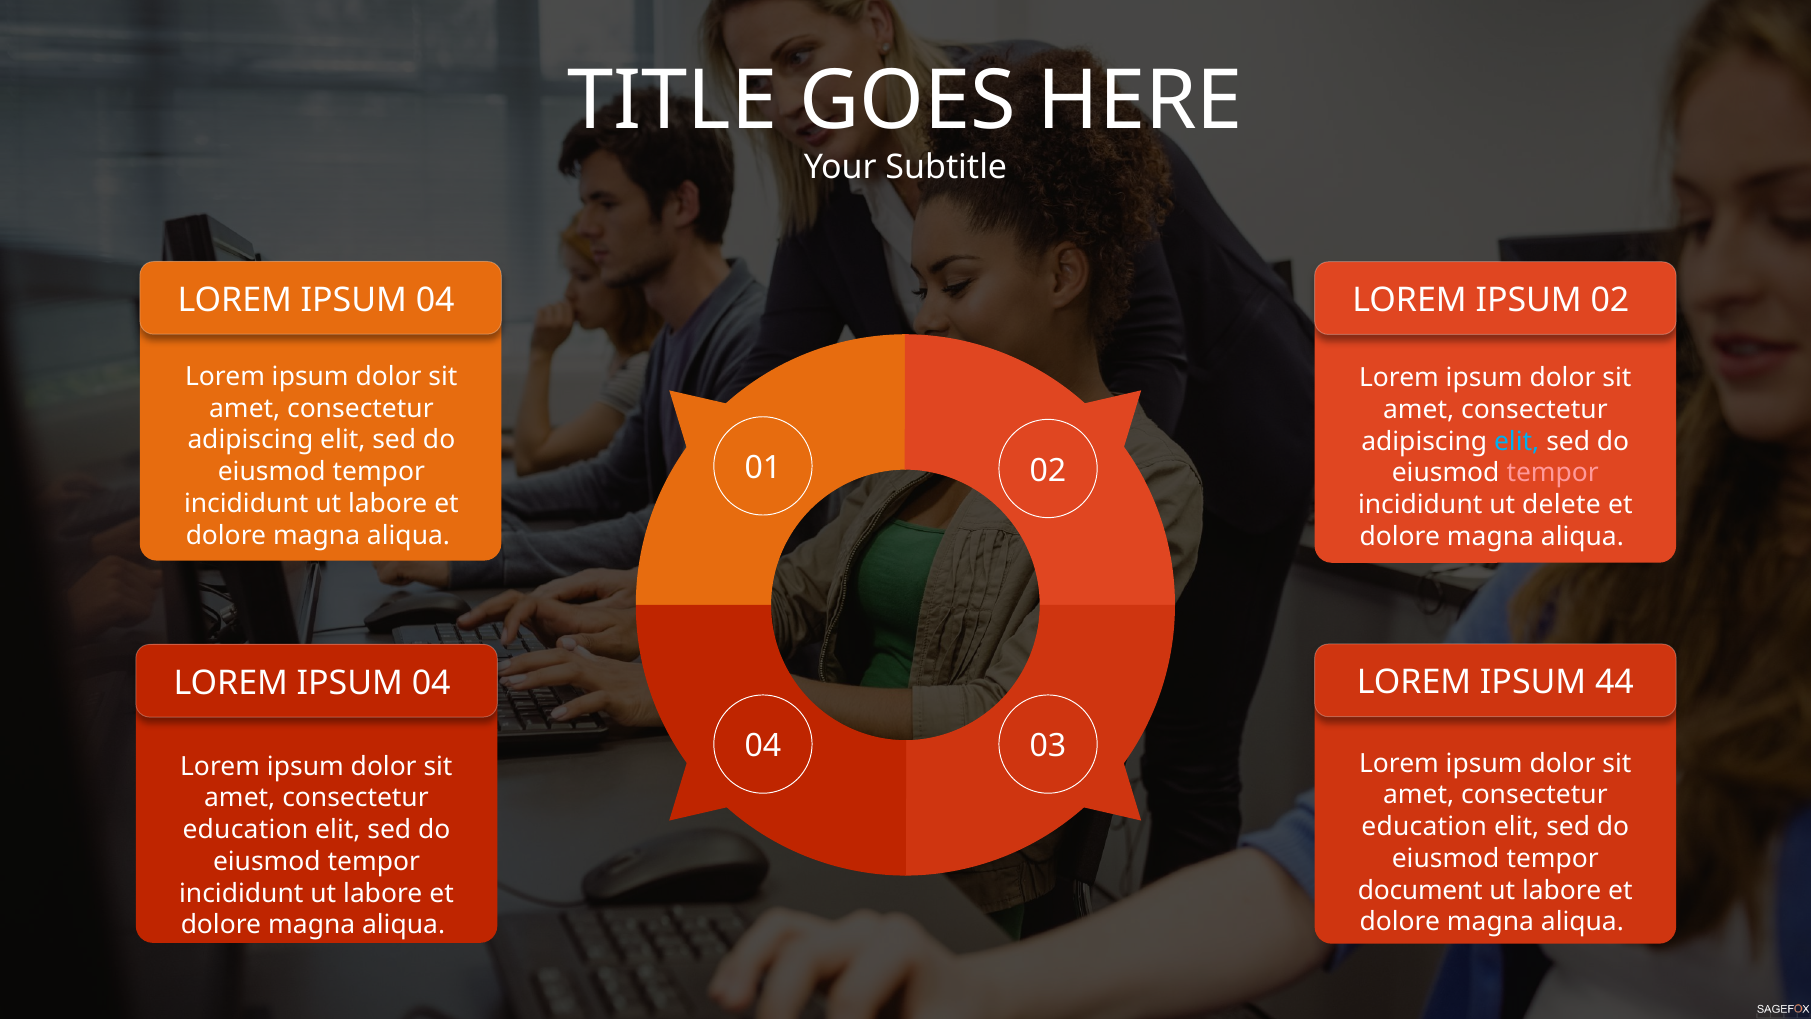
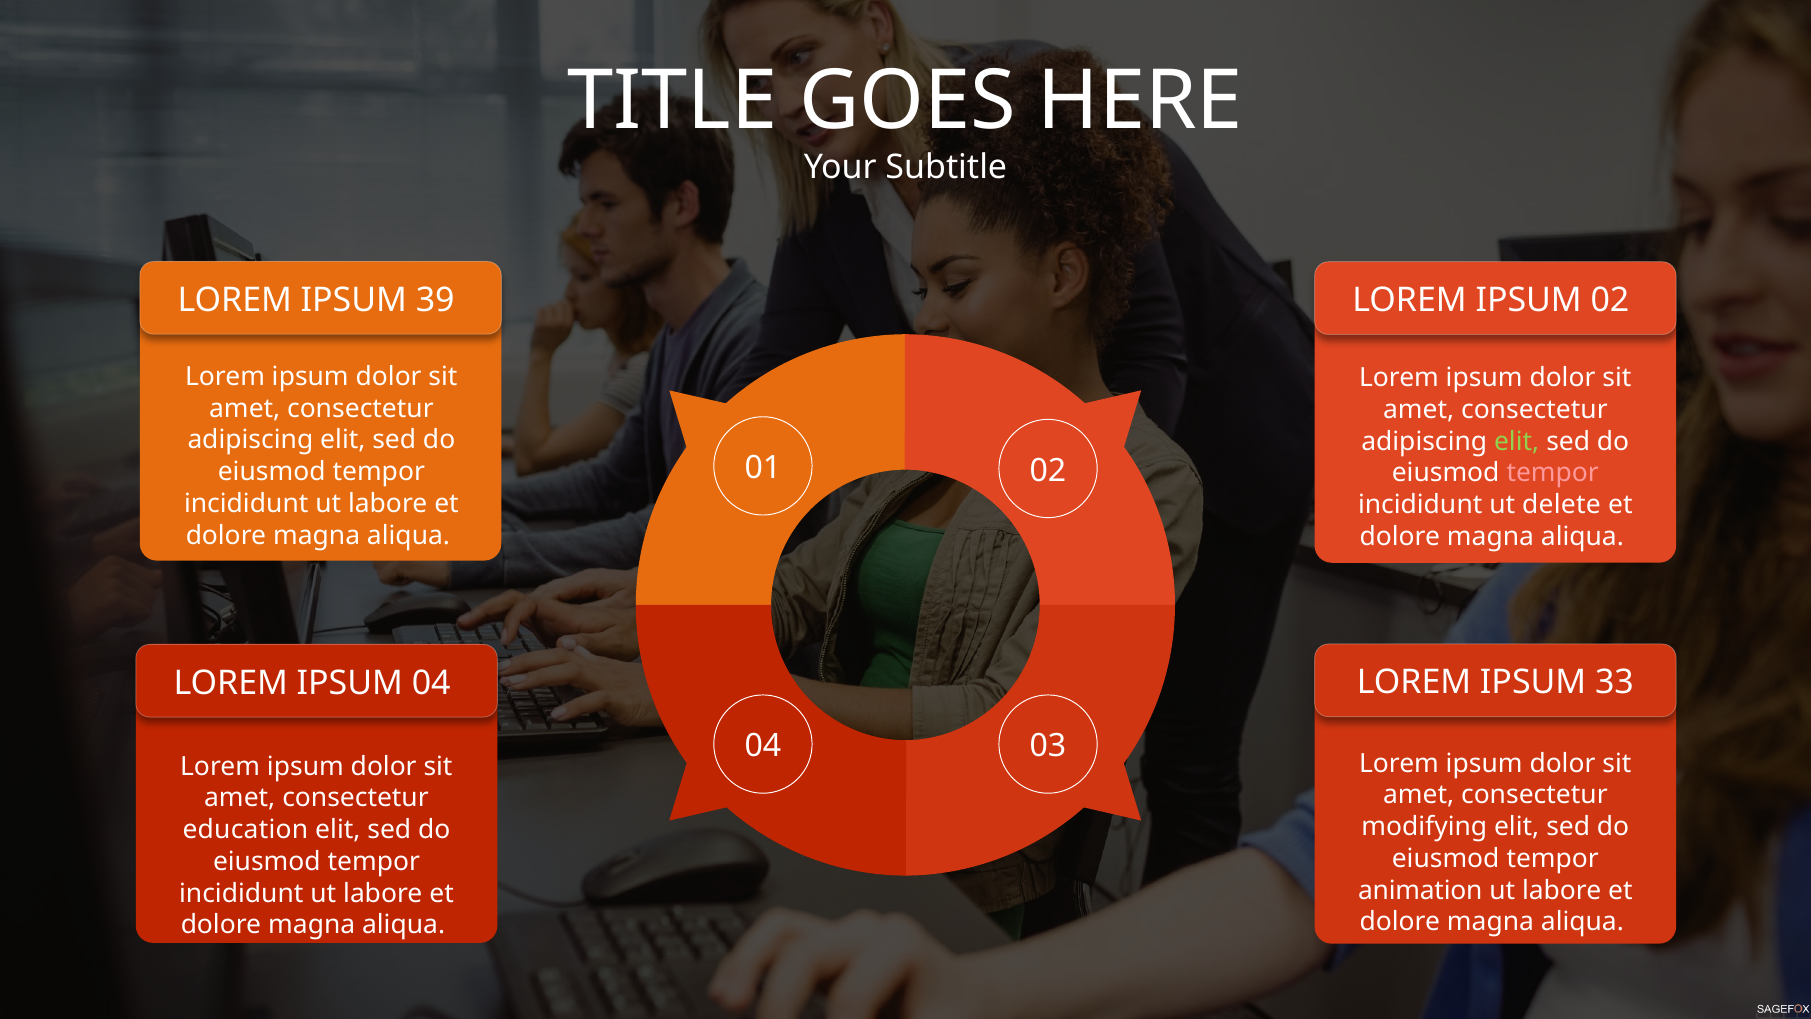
04: 04 -> 39 (435, 300)
elit colour: light blue -> light green (1517, 441)
44: 44 -> 33 (1614, 682)
education: education -> modifying (1424, 827)
document: document -> animation (1420, 890)
